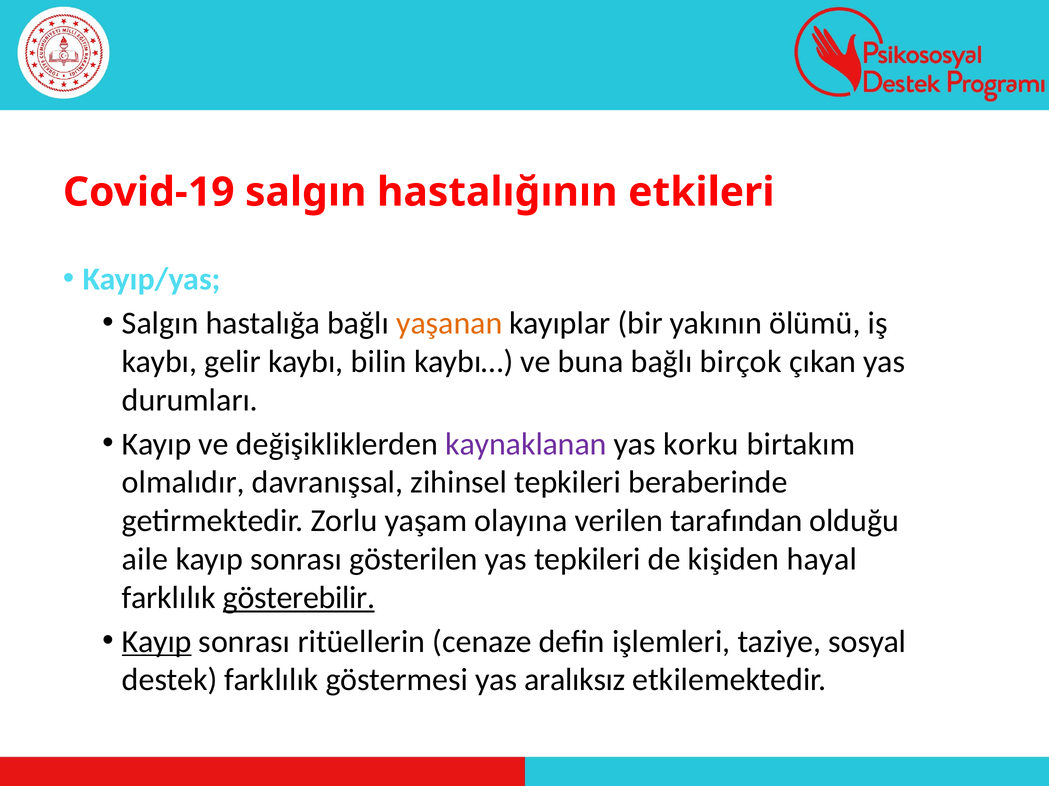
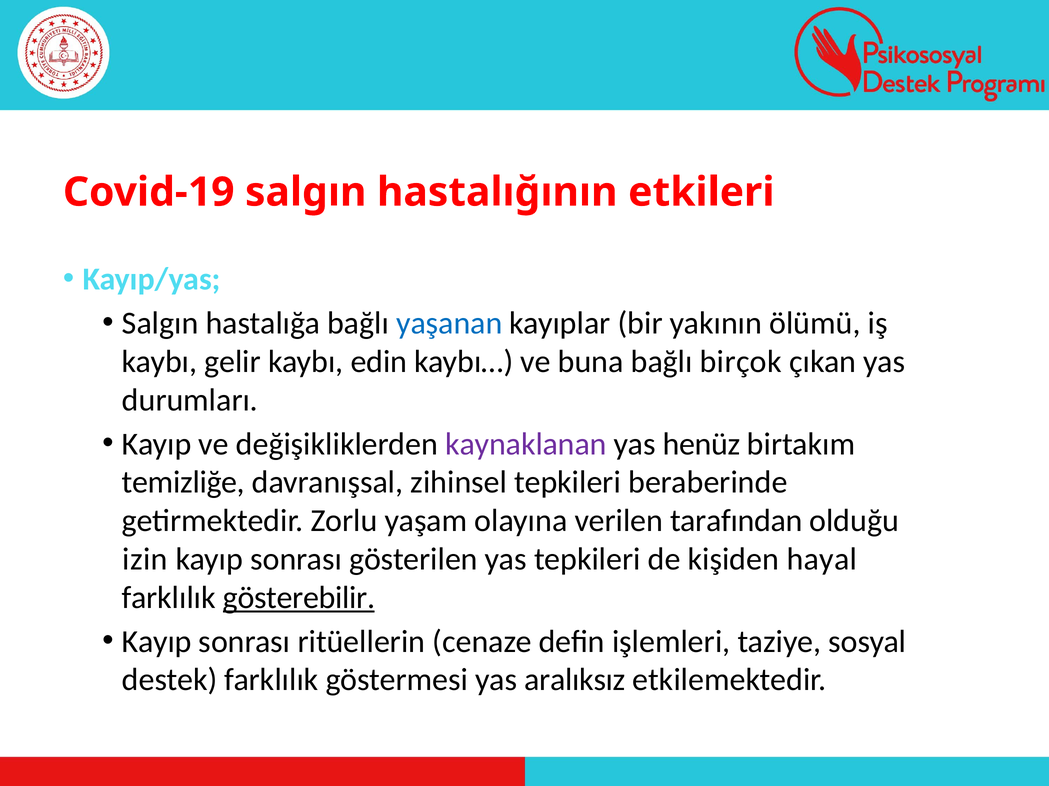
yaşanan colour: orange -> blue (449, 324)
bilin: bilin -> edin (379, 362)
korku: korku -> henüz (701, 444)
olmalıdır: olmalıdır -> temizliğe (183, 483)
aile: aile -> izin (145, 560)
Kayıp underline: present -> none (157, 642)
